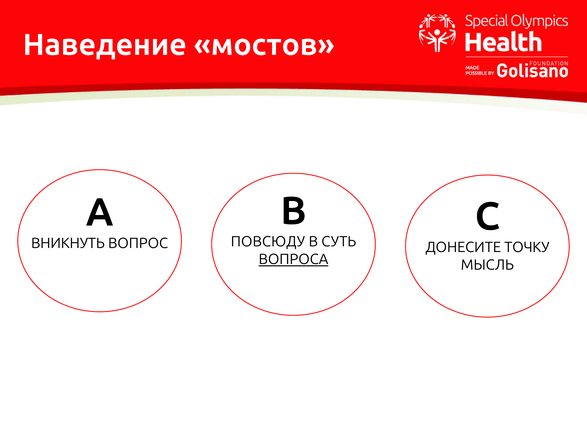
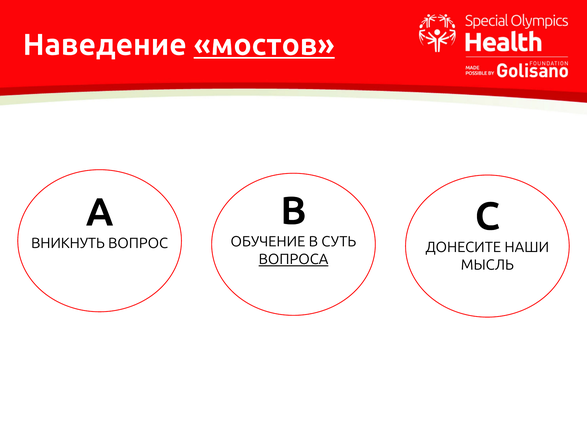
мостов underline: none -> present (264, 45)
ПОВСЮДУ: ПОВСЮДУ -> ОБУЧЕНИЕ (268, 241)
ТОЧКУ: ТОЧКУ -> НАШИ (527, 247)
